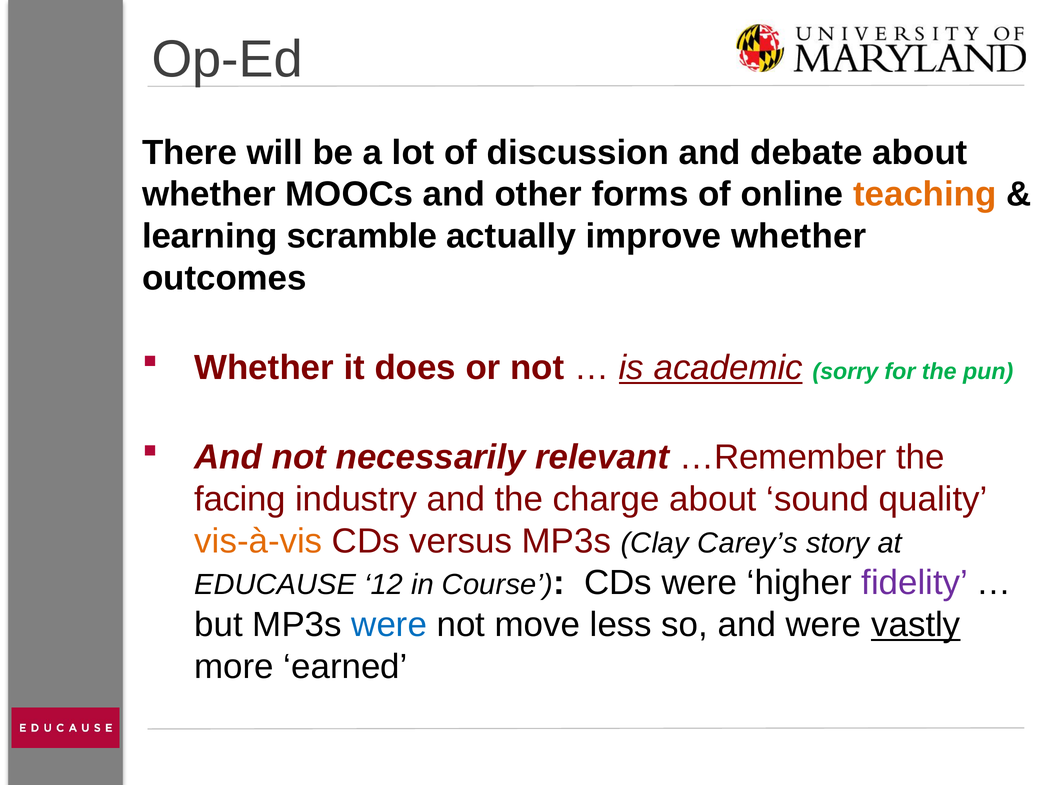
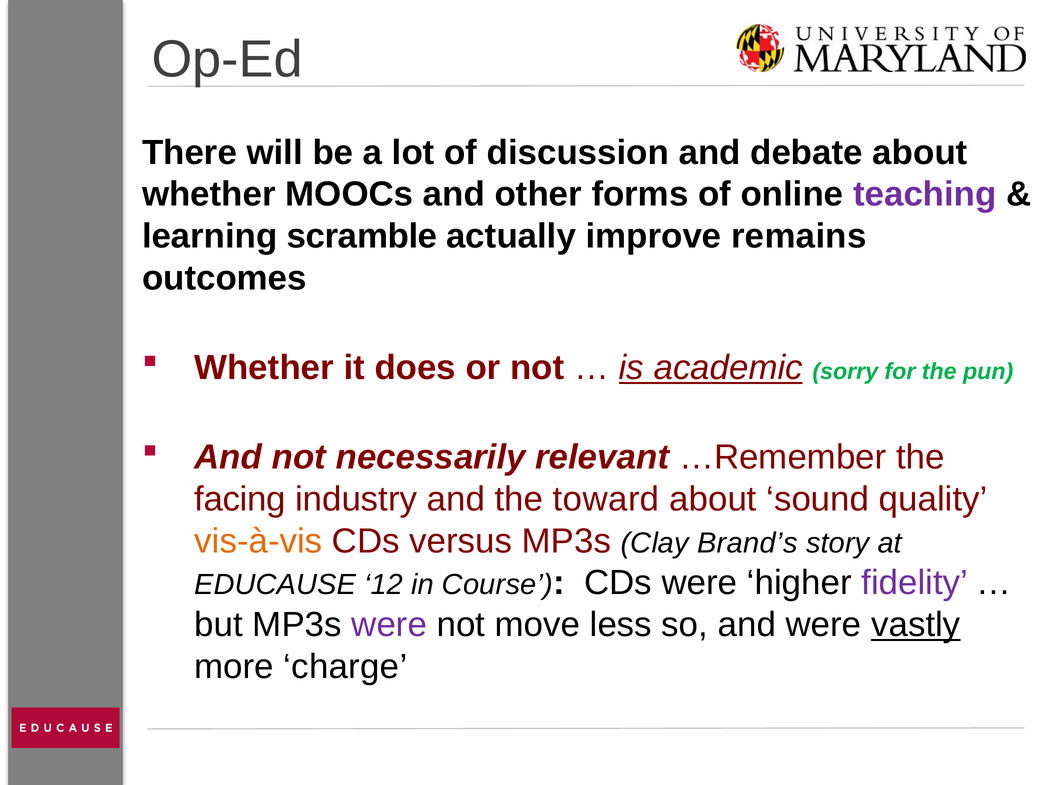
teaching colour: orange -> purple (925, 194)
improve whether: whether -> remains (799, 236)
charge: charge -> toward (606, 499)
Carey’s: Carey’s -> Brand’s (747, 543)
were colour: blue -> purple (389, 625)
earned: earned -> charge (345, 667)
